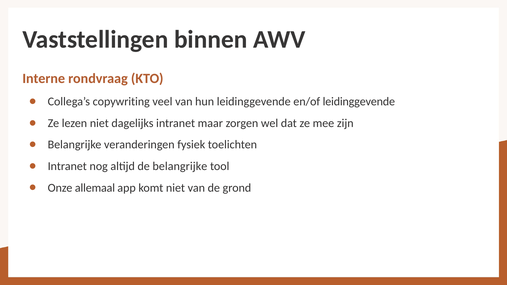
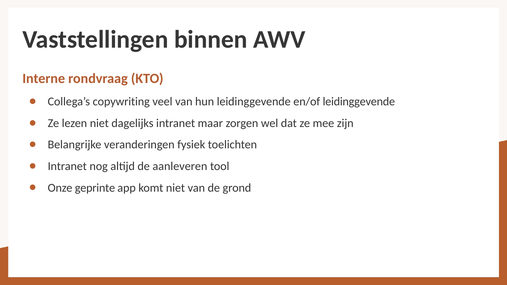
de belangrijke: belangrijke -> aanleveren (180, 166)
allemaal: allemaal -> geprinte (95, 188)
